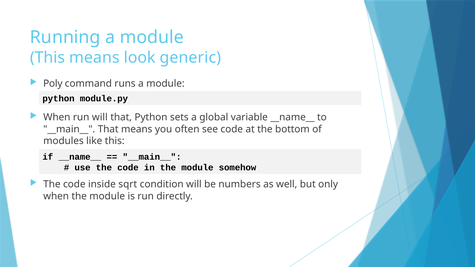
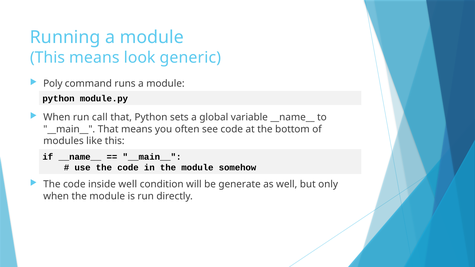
run will: will -> call (100, 117)
inside sqrt: sqrt -> well (128, 184)
numbers: numbers -> generate (240, 184)
